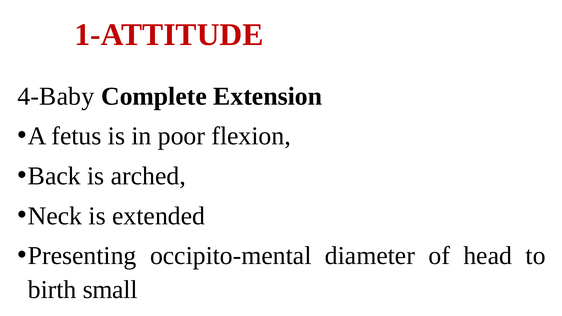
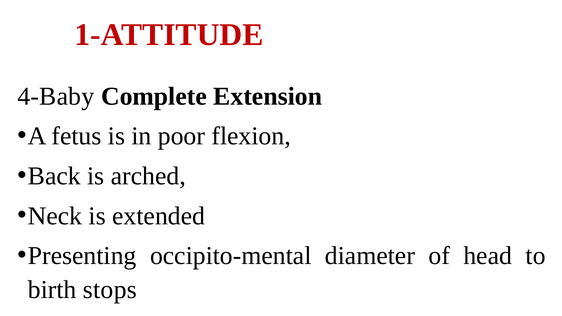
small: small -> stops (110, 290)
